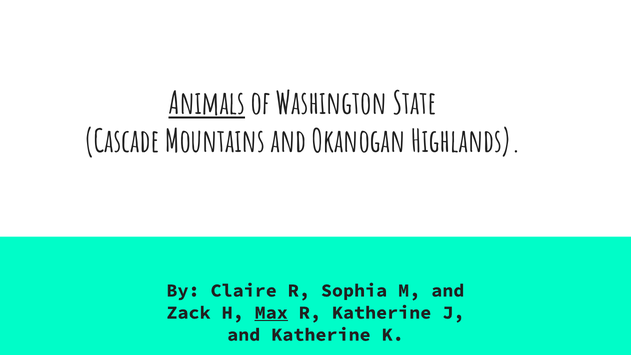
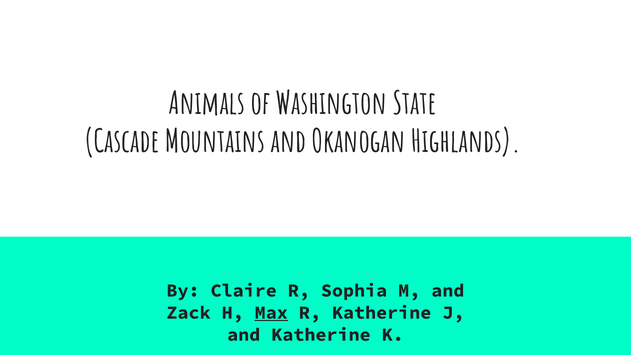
Animals underline: present -> none (207, 104)
